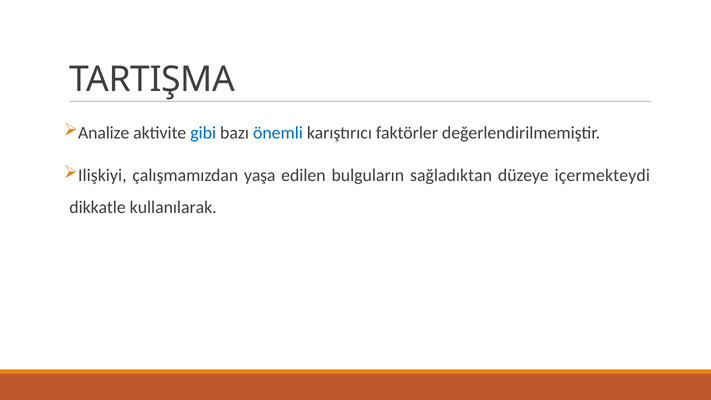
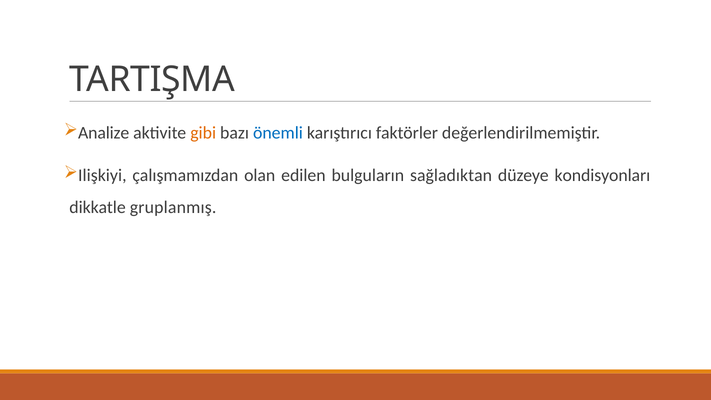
gibi colour: blue -> orange (203, 133)
yaşa: yaşa -> olan (260, 175)
içermekteydi: içermekteydi -> kondisyonları (602, 175)
kullanılarak: kullanılarak -> gruplanmış (173, 207)
